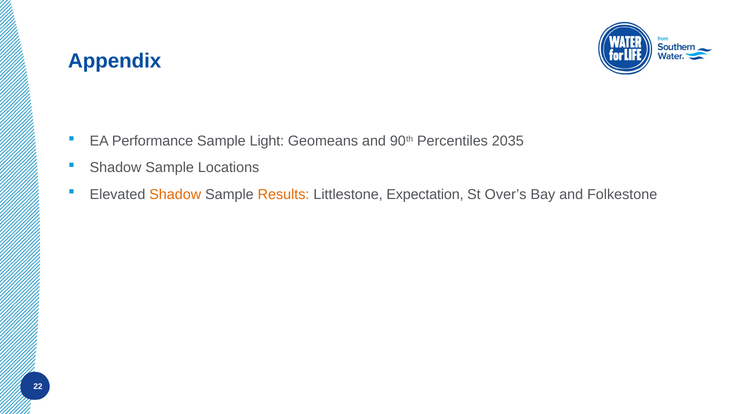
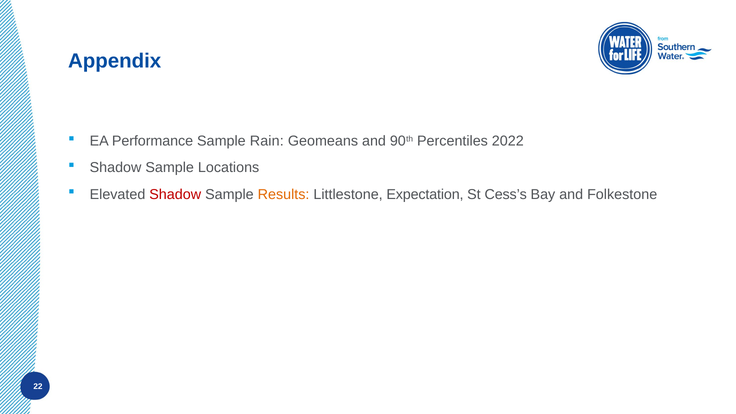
Light: Light -> Rain (267, 141)
2035: 2035 -> 2022 (508, 141)
Shadow colour: orange -> red (175, 194)
Over’s: Over’s -> Cess’s (506, 194)
